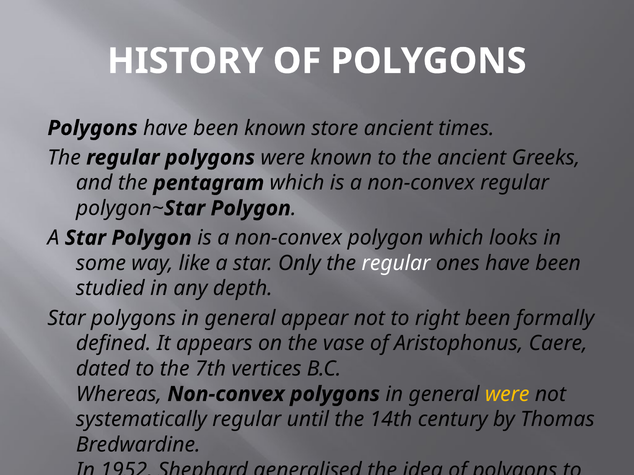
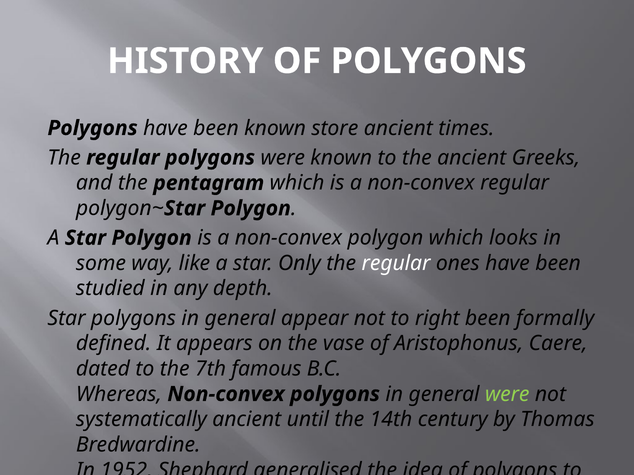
vertices: vertices -> famous (266, 369)
were colour: yellow -> light green (507, 394)
systematically regular: regular -> ancient (247, 420)
